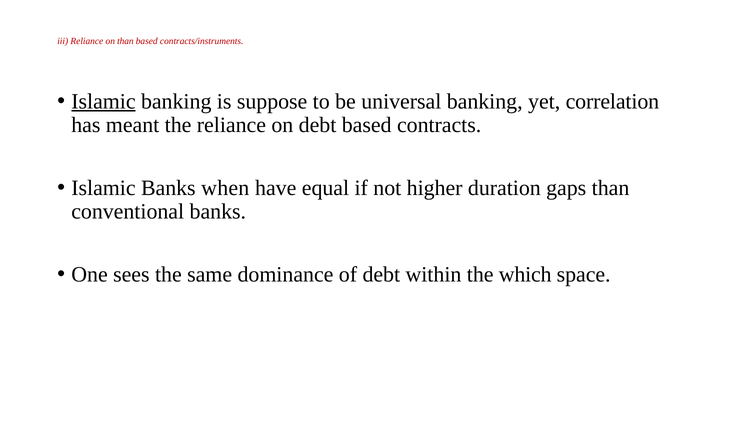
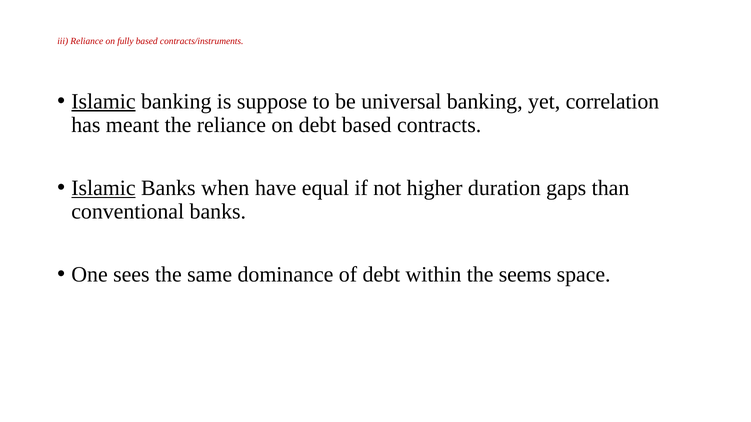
on than: than -> fully (125, 41)
Islamic underline: none -> present (103, 188)
which: which -> seems (525, 275)
